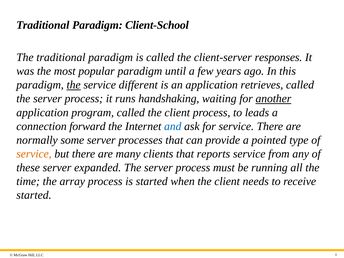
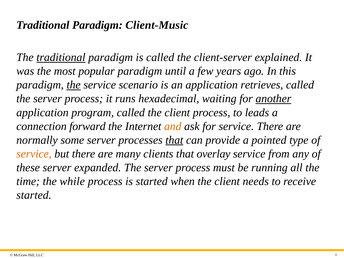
Client-School: Client-School -> Client-Music (157, 25)
traditional underline: none -> present (61, 57)
responses: responses -> explained (278, 57)
different: different -> scenario (138, 85)
handshaking: handshaking -> hexadecimal (169, 99)
and colour: blue -> orange (173, 126)
that underline: none -> present (174, 140)
reports: reports -> overlay (214, 154)
array: array -> while (72, 181)
